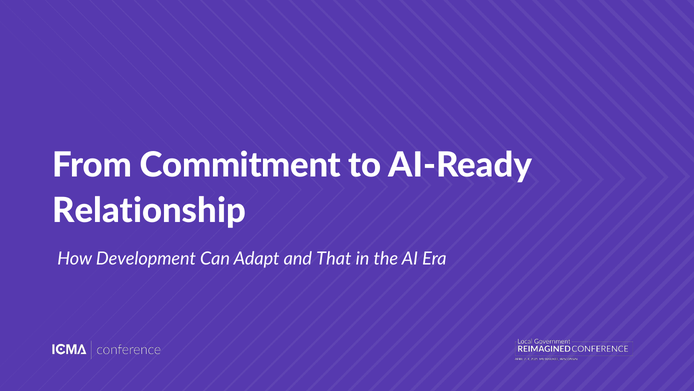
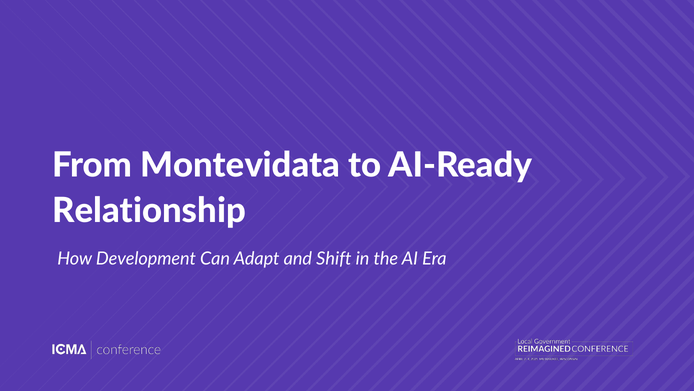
Commitment: Commitment -> Montevidata (240, 165)
That: That -> Shift (334, 258)
